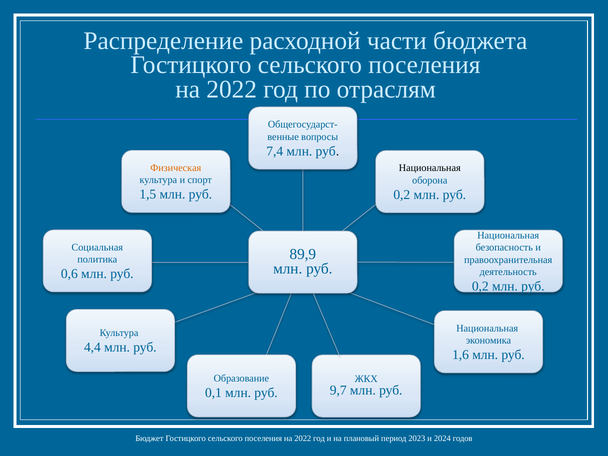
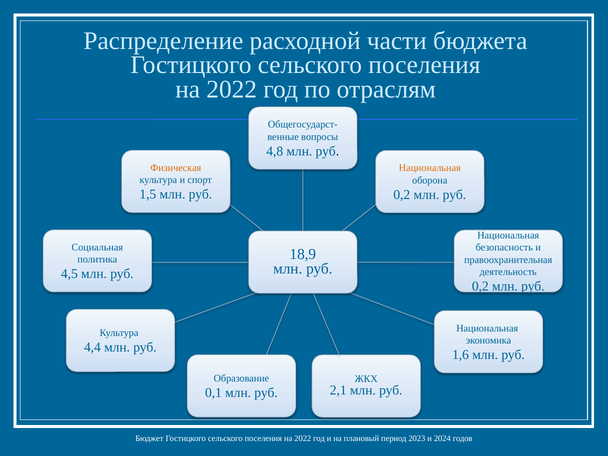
7,4: 7,4 -> 4,8 (275, 151)
Национальная colour: black -> orange (430, 168)
89,9: 89,9 -> 18,9 (303, 254)
0,6: 0,6 -> 4,5 (69, 274)
9,7: 9,7 -> 2,1 (338, 390)
